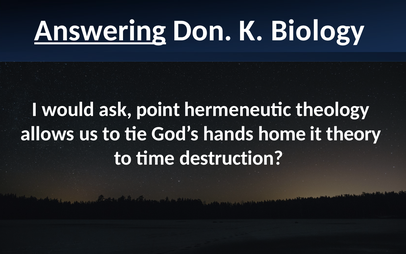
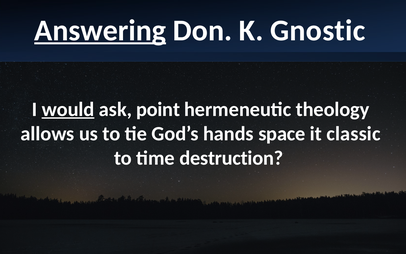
Biology: Biology -> Gnostic (318, 30)
would underline: none -> present (68, 109)
home: home -> space (282, 134)
theory: theory -> classic (354, 134)
